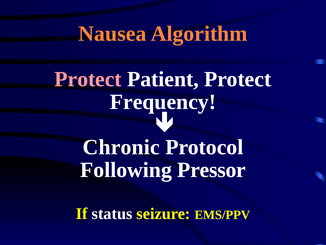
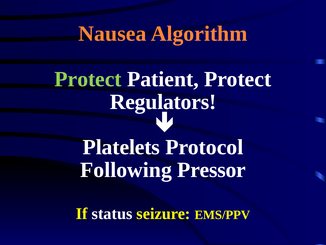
Protect colour: pink -> light green (88, 79)
Frequency: Frequency -> Regulators (163, 102)
Chronic: Chronic -> Platelets (121, 147)
